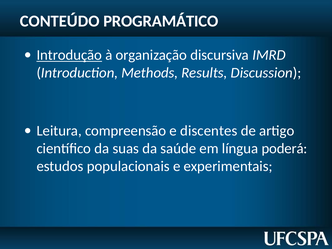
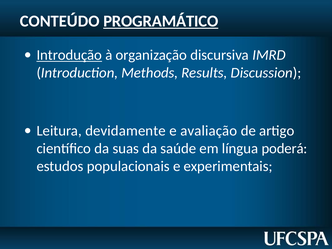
PROGRAMÁTICO underline: none -> present (161, 21)
compreensão: compreensão -> devidamente (126, 131)
discentes: discentes -> avaliação (209, 131)
